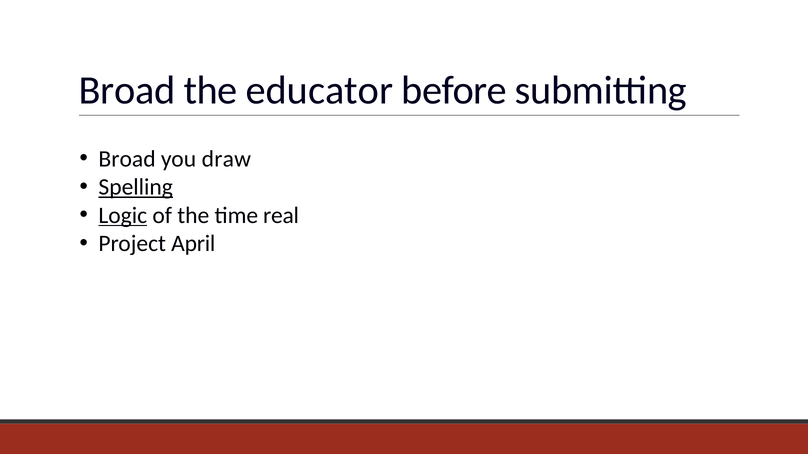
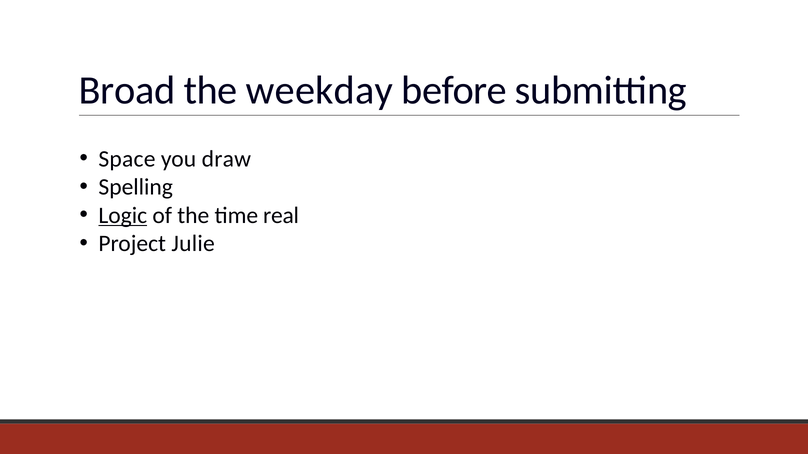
educator: educator -> weekday (319, 91)
Broad: Broad -> Space (127, 159)
Spelling underline: present -> none (136, 187)
April: April -> Julie (193, 244)
